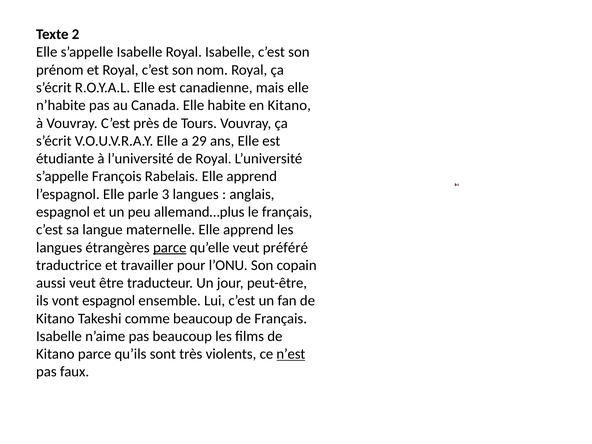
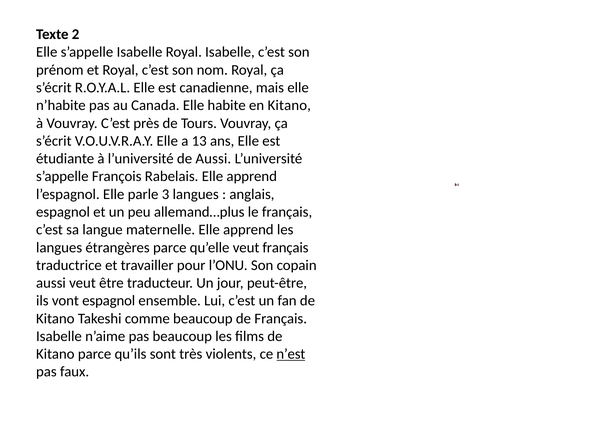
29: 29 -> 13 (199, 141)
de Royal: Royal -> Aussi (213, 159)
parce underline: present -> none (170, 247)
veut préféré: préféré -> français (285, 247)
